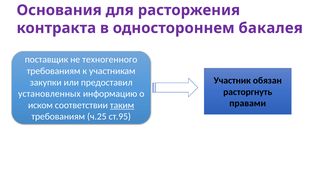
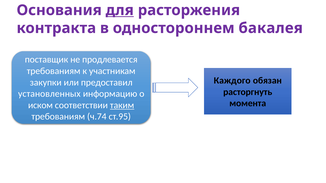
для underline: none -> present (120, 10)
техногенного: техногенного -> продлевается (110, 60)
Участник: Участник -> Каждого (232, 81)
правами: правами -> момента (248, 104)
ч.25: ч.25 -> ч.74 (97, 117)
